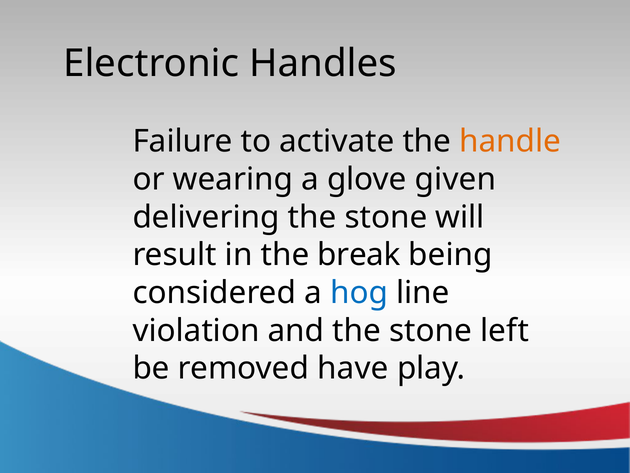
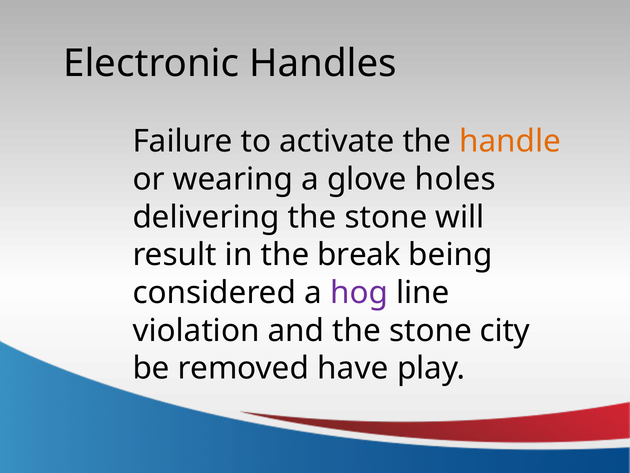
given: given -> holes (455, 179)
hog colour: blue -> purple (359, 293)
left: left -> city (505, 330)
